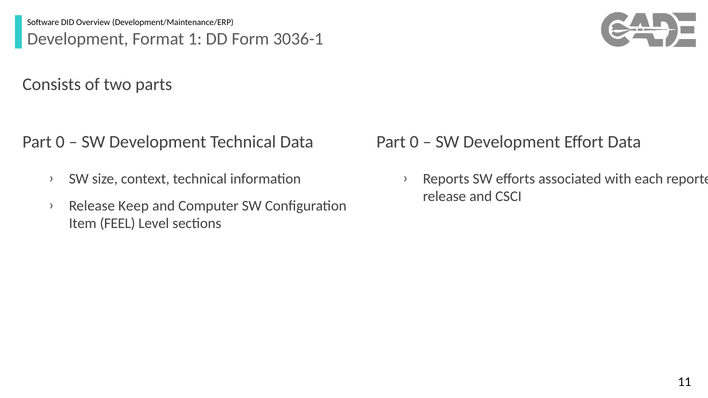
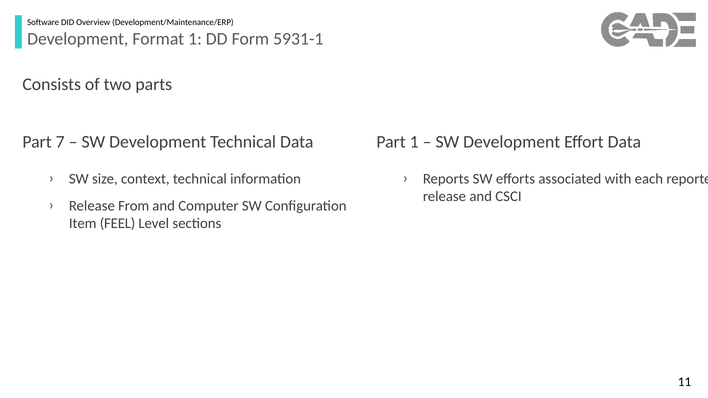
3036-1: 3036-1 -> 5931-1 (298, 39)
0: 0 -> 7 (60, 142)
0: 0 -> 1 (414, 142)
Keep: Keep -> From (134, 206)
